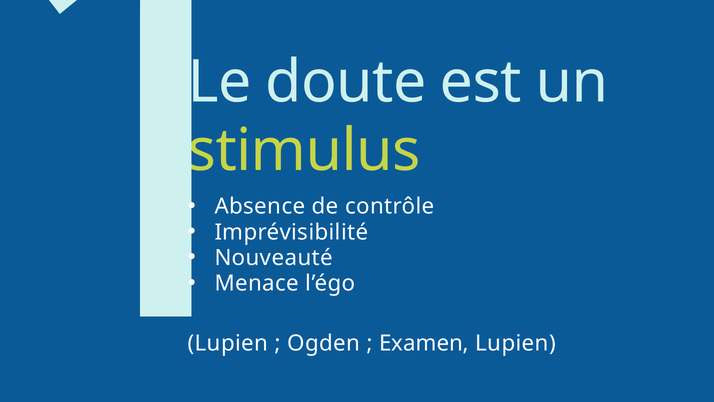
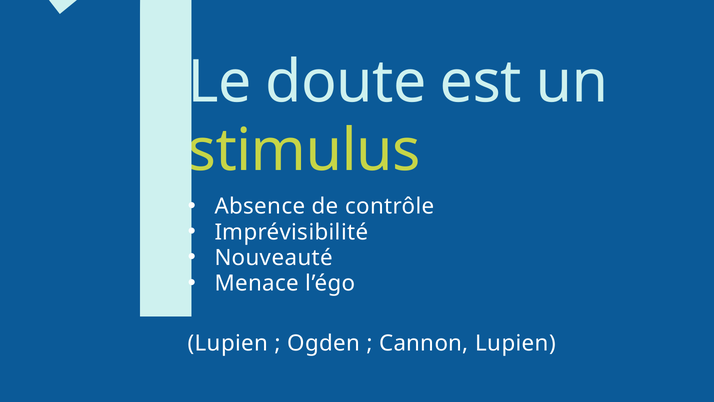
Examen: Examen -> Cannon (424, 343)
